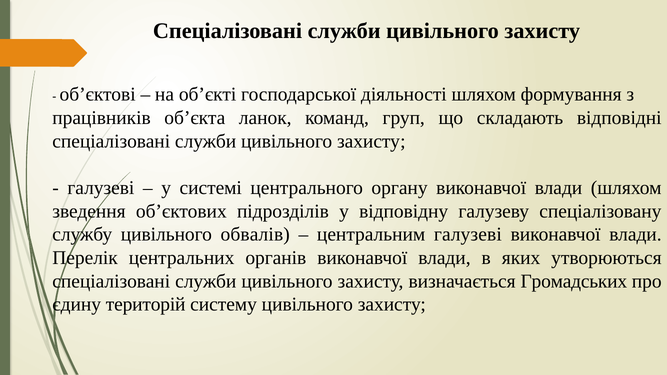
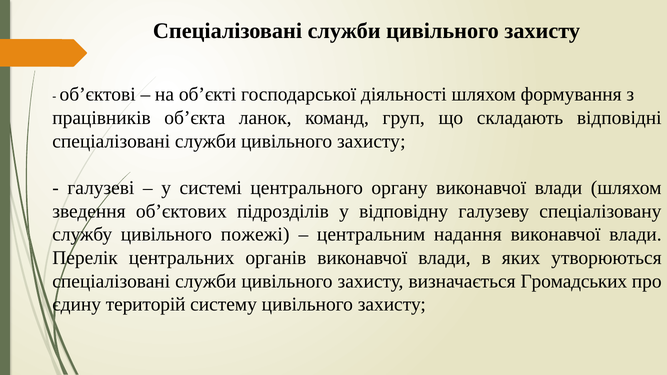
обвалів: обвалів -> пожежі (255, 235)
центральним галузеві: галузеві -> надання (468, 235)
